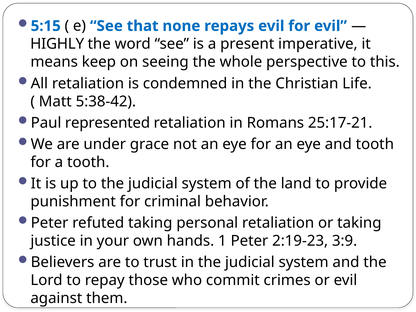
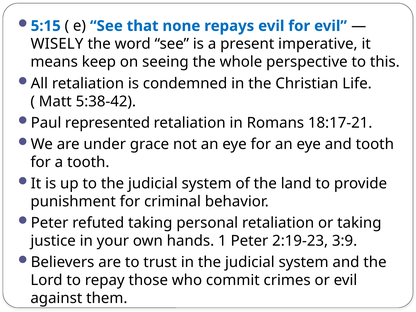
HIGHLY: HIGHLY -> WISELY (57, 44)
25:17-21: 25:17-21 -> 18:17-21 (340, 123)
